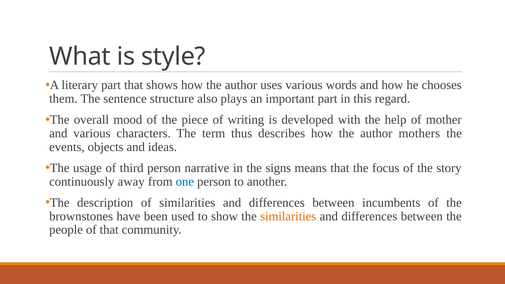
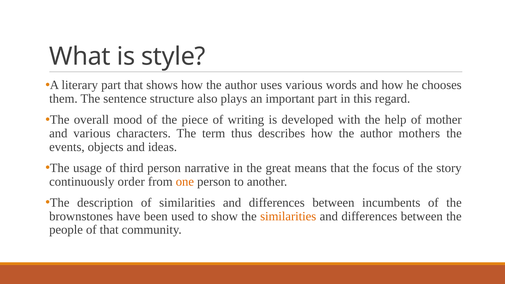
signs: signs -> great (278, 168)
away: away -> order (131, 182)
one colour: blue -> orange (185, 182)
